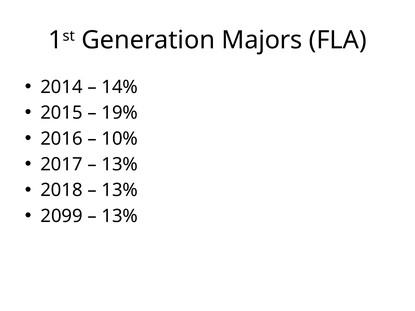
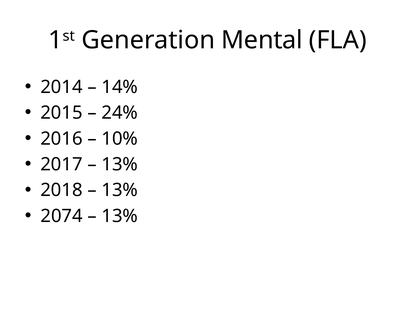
Majors: Majors -> Mental (262, 40)
19%: 19% -> 24% (120, 113)
2099: 2099 -> 2074 (62, 216)
